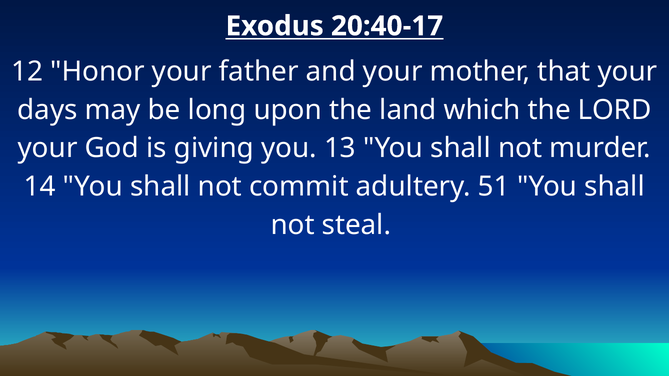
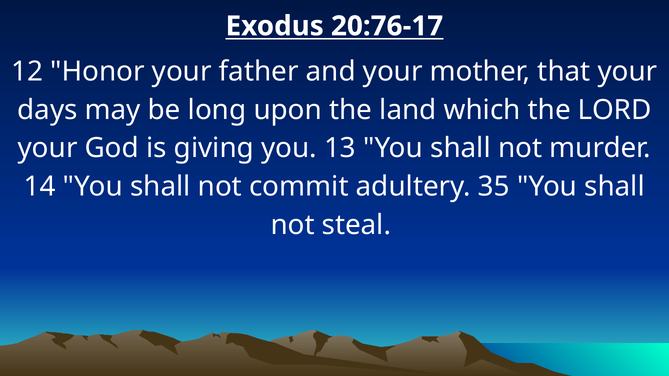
20:40-17: 20:40-17 -> 20:76-17 (387, 26)
51: 51 -> 35 (494, 187)
